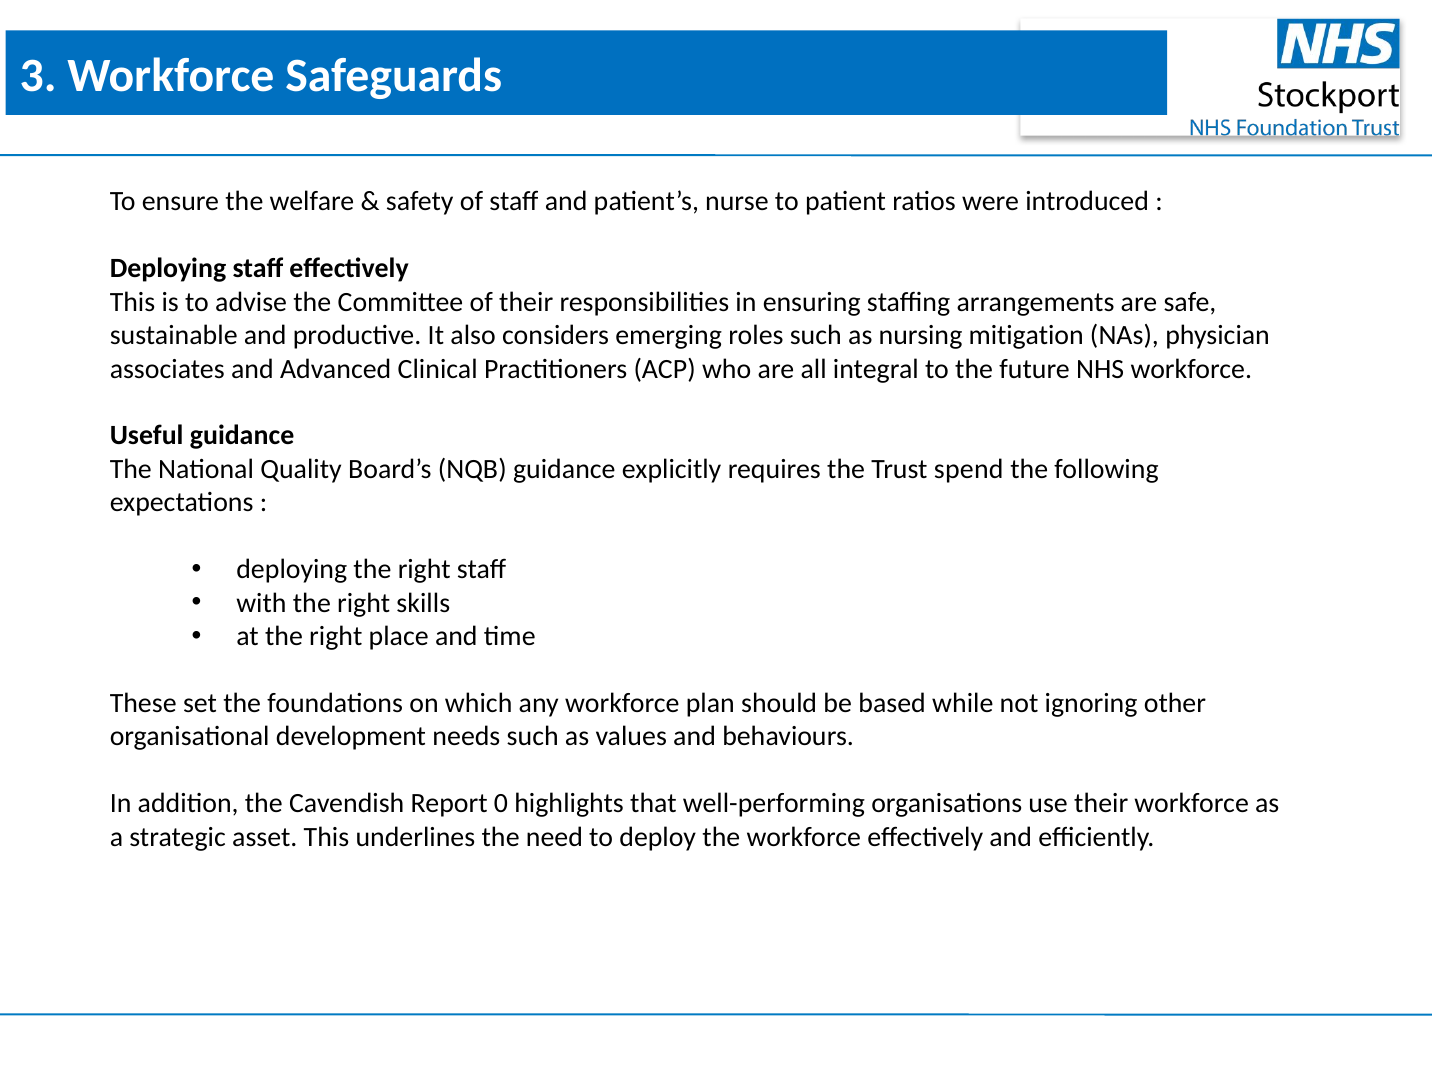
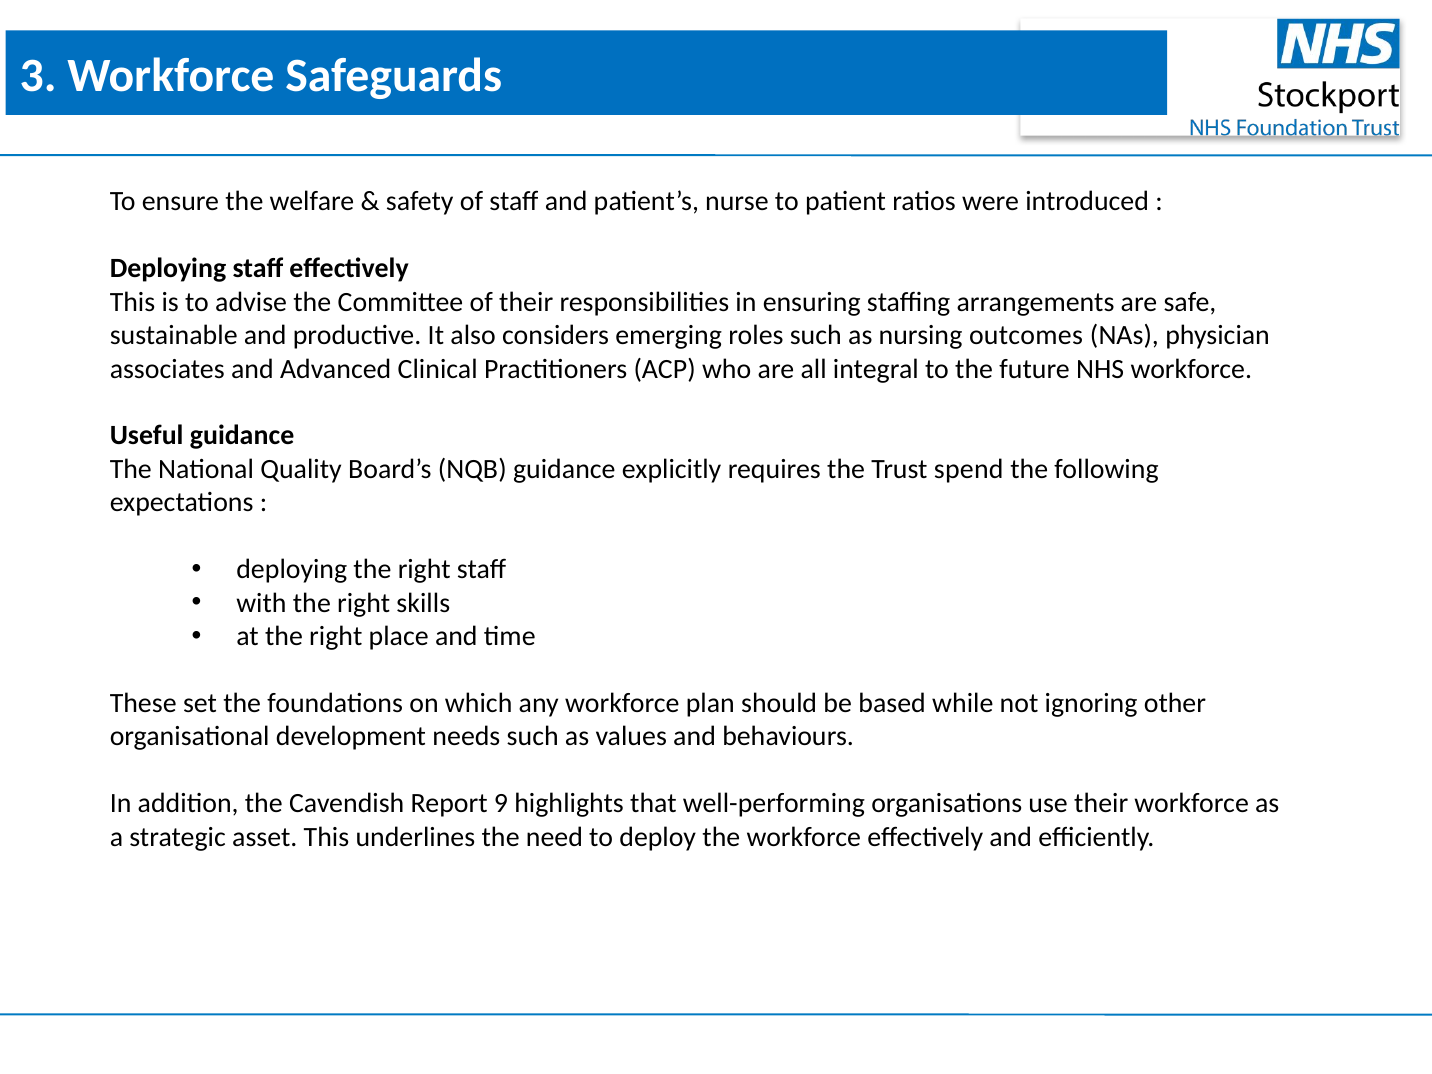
mitigation: mitigation -> outcomes (1026, 336)
0: 0 -> 9 (501, 804)
